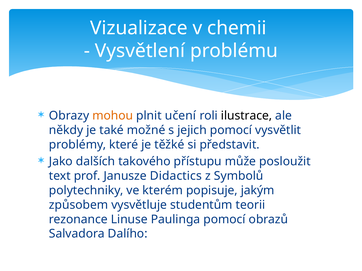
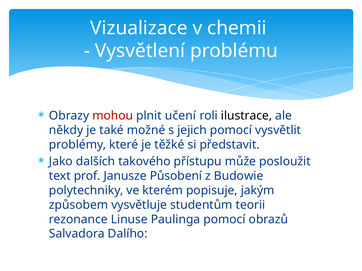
mohou colour: orange -> red (113, 116)
Didactics: Didactics -> Působení (176, 176)
Symbolů: Symbolů -> Budowie (239, 176)
